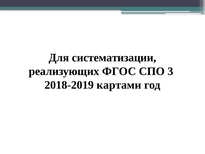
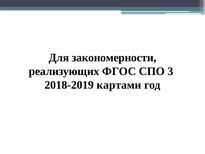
систематизации: систематизации -> закономерности (114, 58)
